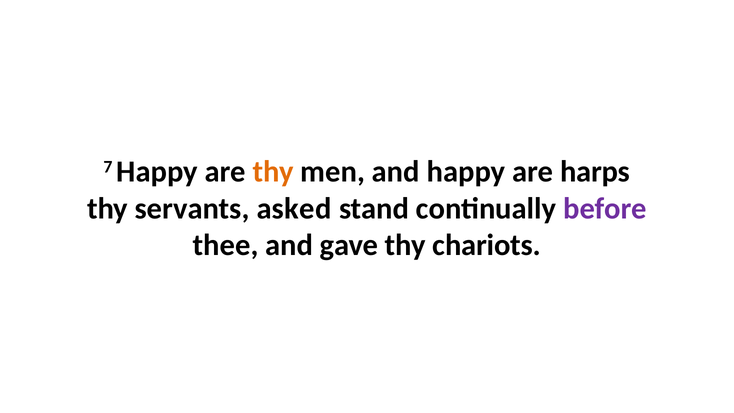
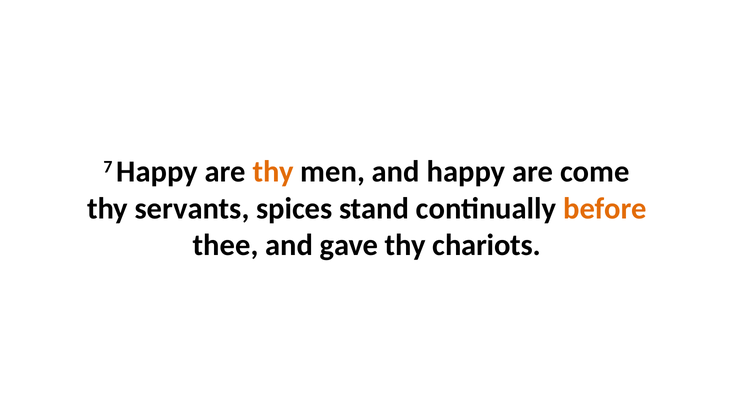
harps: harps -> come (595, 172)
asked: asked -> spices (294, 209)
before colour: purple -> orange (605, 209)
